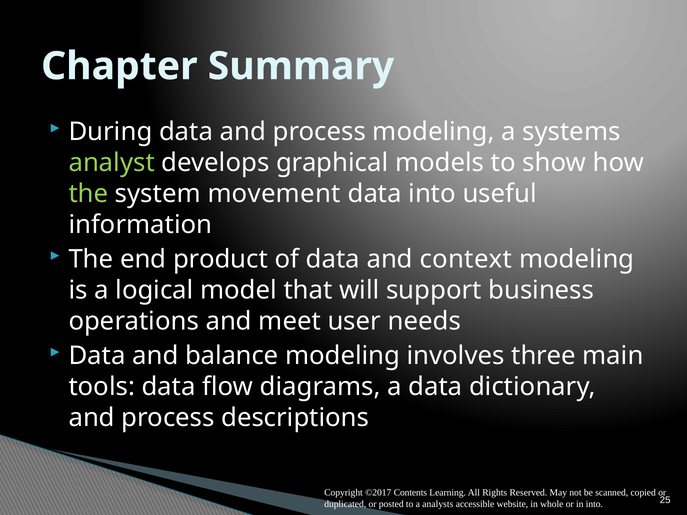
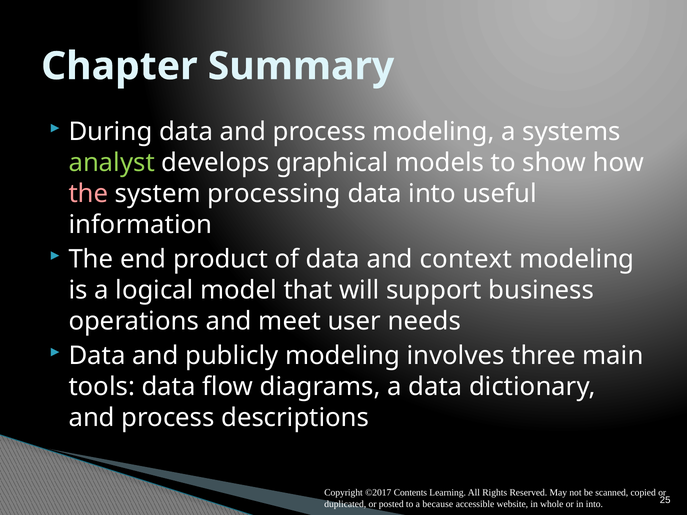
the colour: light green -> pink (88, 194)
movement: movement -> processing (274, 194)
balance: balance -> publicly (232, 356)
analysts: analysts -> because (438, 504)
